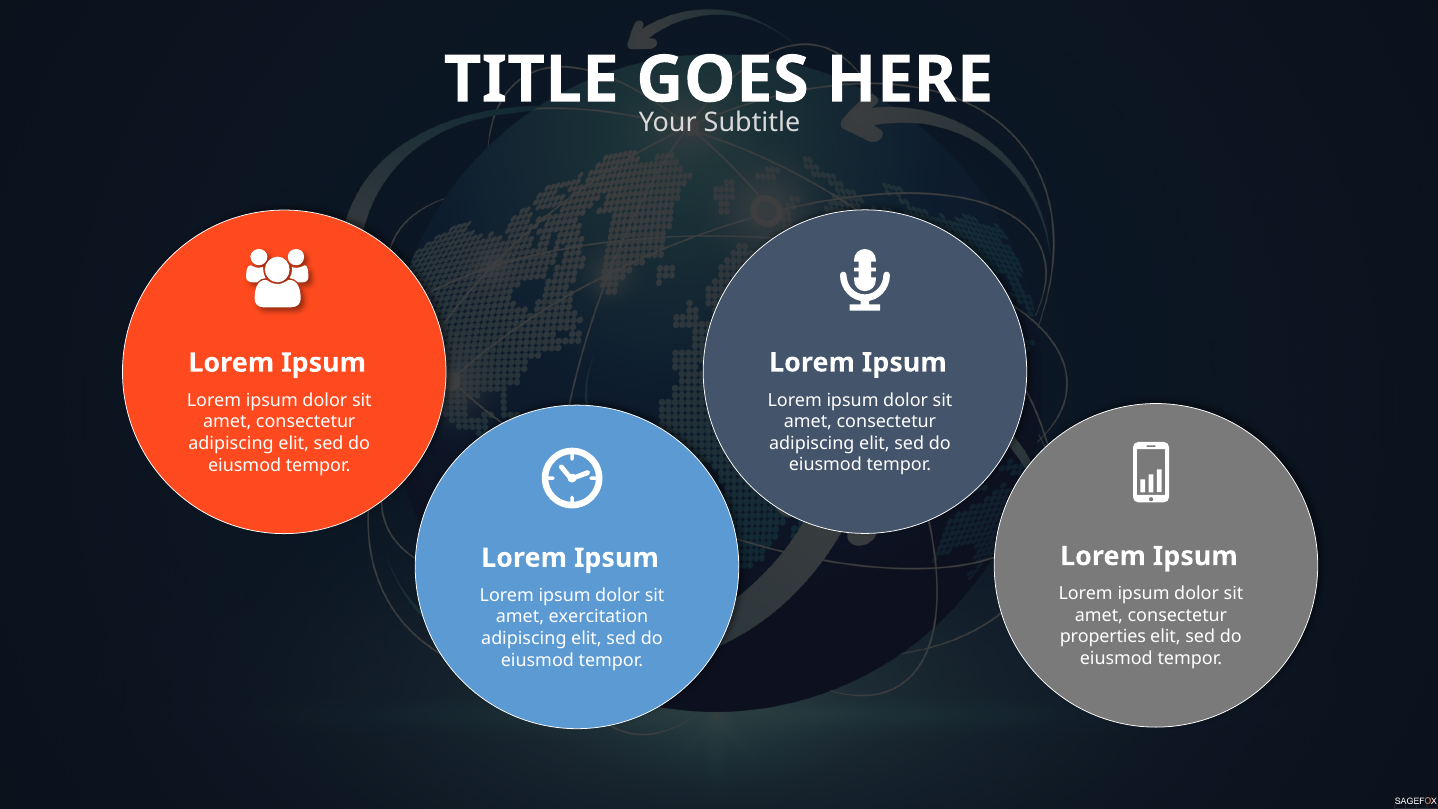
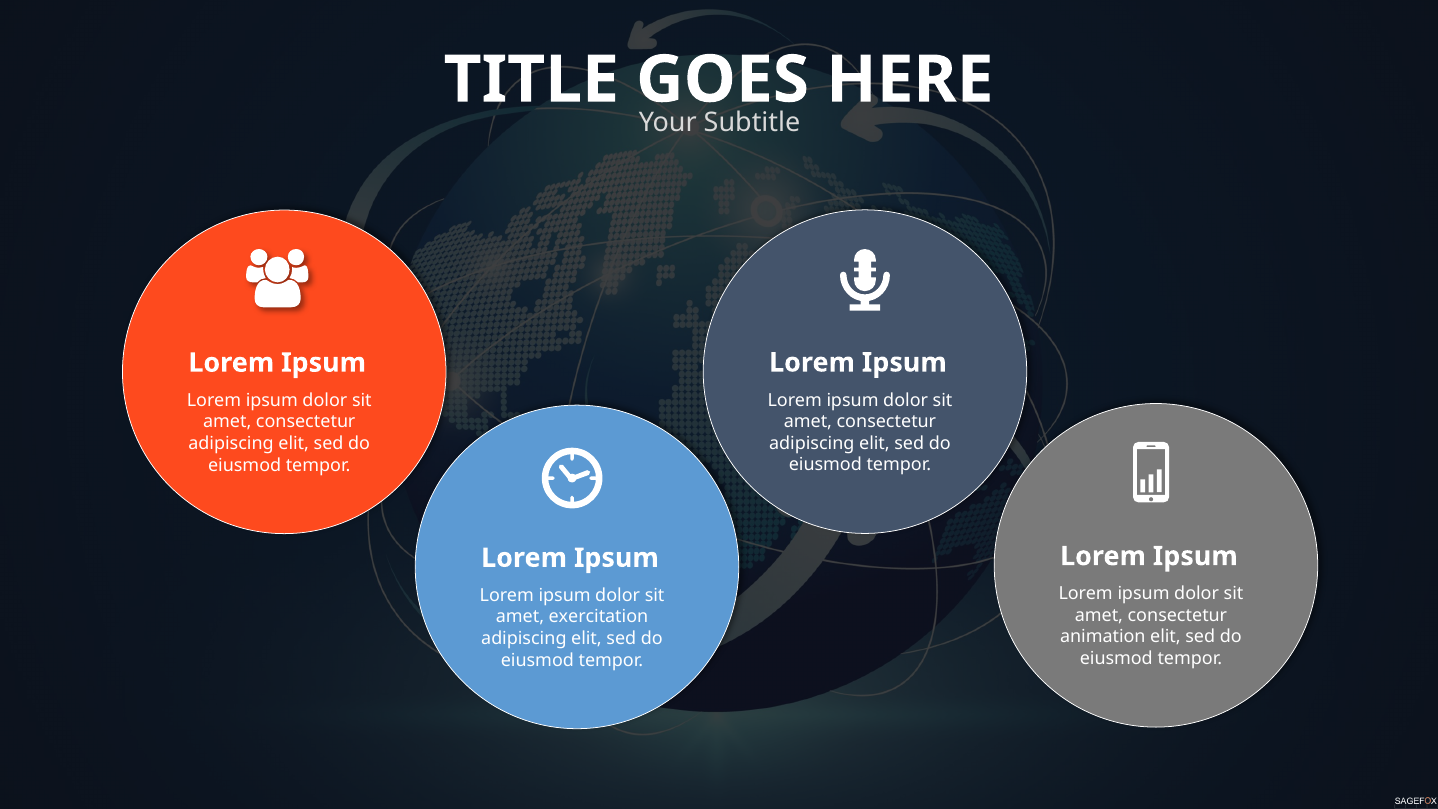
properties: properties -> animation (1103, 637)
